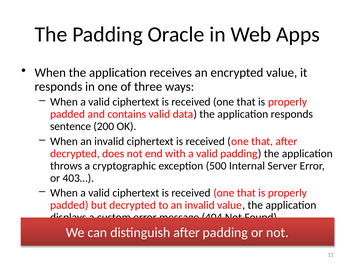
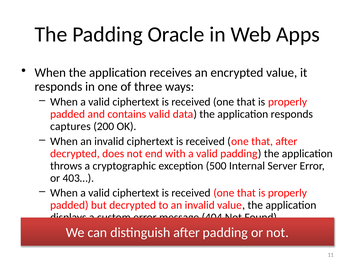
sentence: sentence -> captures (70, 126)
